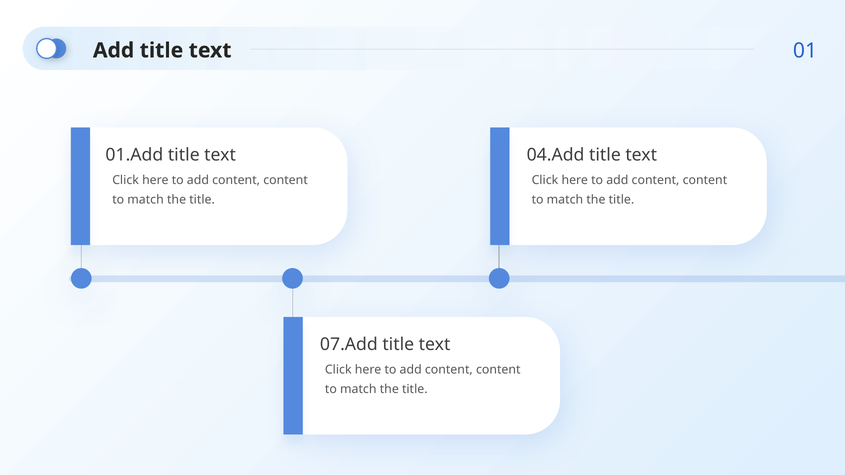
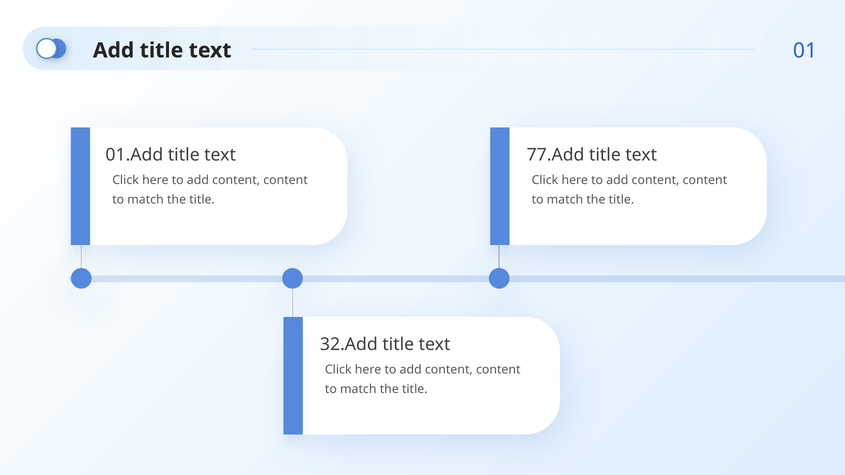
04.Add: 04.Add -> 77.Add (556, 155)
07.Add: 07.Add -> 32.Add (349, 345)
